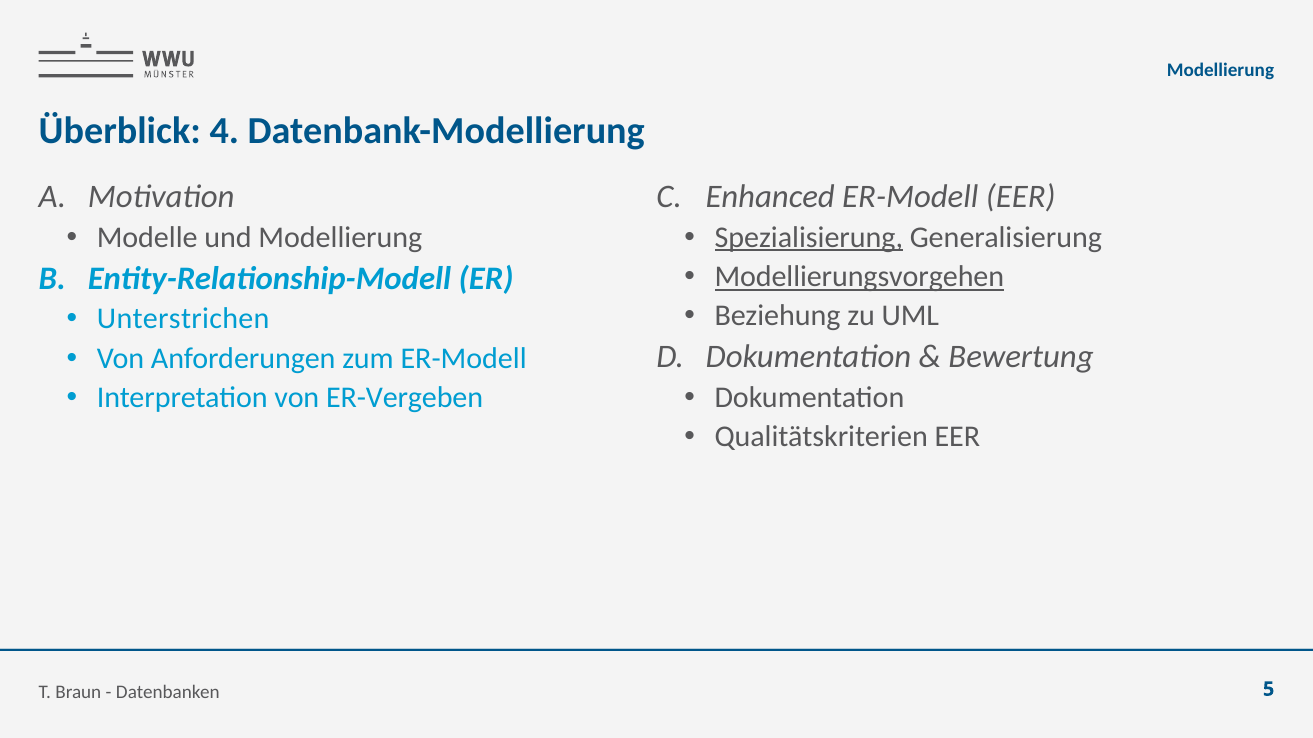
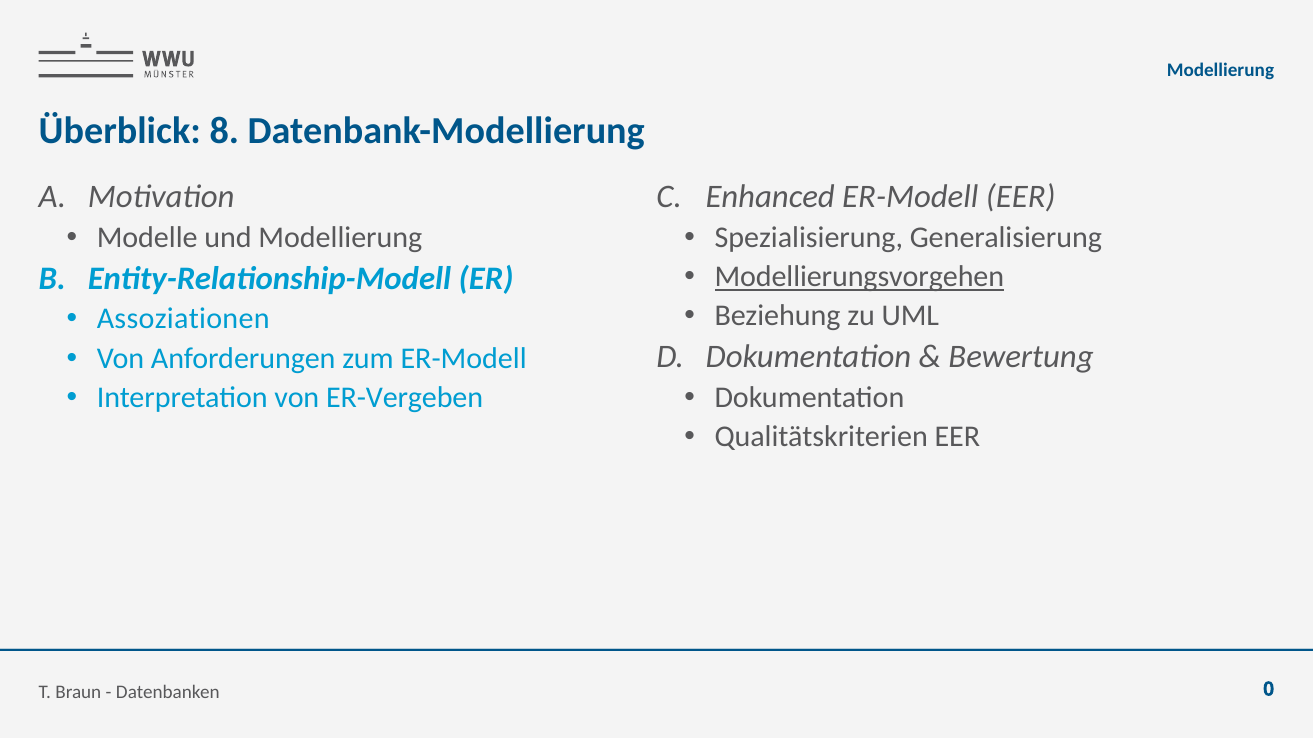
4: 4 -> 8 (224, 131)
Spezialisierung underline: present -> none (809, 238)
Unterstrichen: Unterstrichen -> Assoziationen (183, 319)
5: 5 -> 0 (1269, 690)
